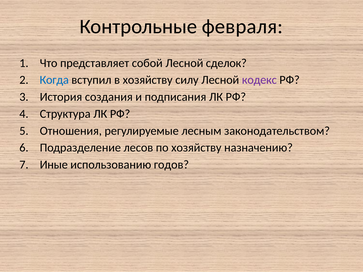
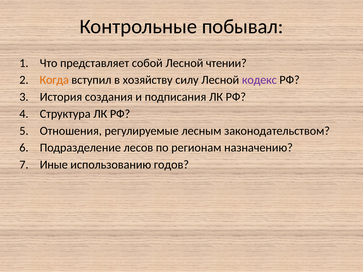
февраля: февраля -> побывал (243, 27)
сделок: сделок -> чтении (226, 63)
Когда colour: blue -> orange (54, 80)
по хозяйству: хозяйству -> регионам (196, 148)
